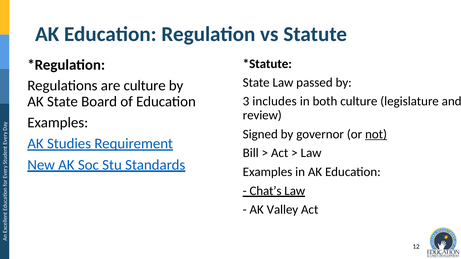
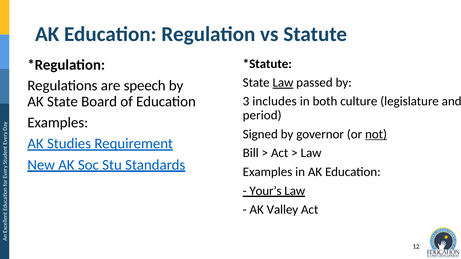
Law underline: none -> present (283, 83)
are culture: culture -> speech (145, 86)
review: review -> period (262, 116)
Chat’s: Chat’s -> Your’s (266, 191)
